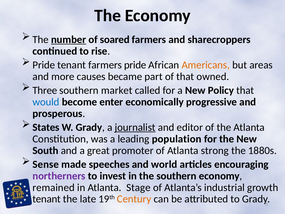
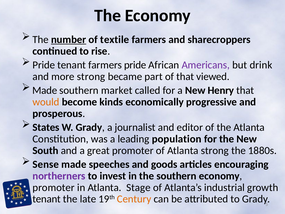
soared: soared -> textile (115, 39)
Americans colour: orange -> purple (206, 65)
areas: areas -> drink (261, 65)
more causes: causes -> strong (91, 76)
owned: owned -> viewed (213, 76)
Three: Three -> Made (45, 90)
Policy: Policy -> Henry (221, 90)
would colour: blue -> orange (46, 102)
enter: enter -> kinds (111, 102)
journalist underline: present -> none (135, 127)
world: world -> goods (164, 164)
remained: remained -> promoter (54, 187)
